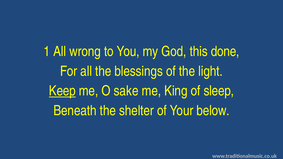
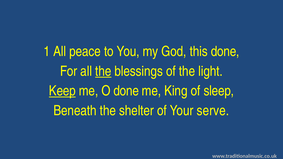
wrong: wrong -> peace (85, 51)
the underline: none -> present (103, 71)
O sake: sake -> done (126, 91)
below: below -> serve (213, 111)
